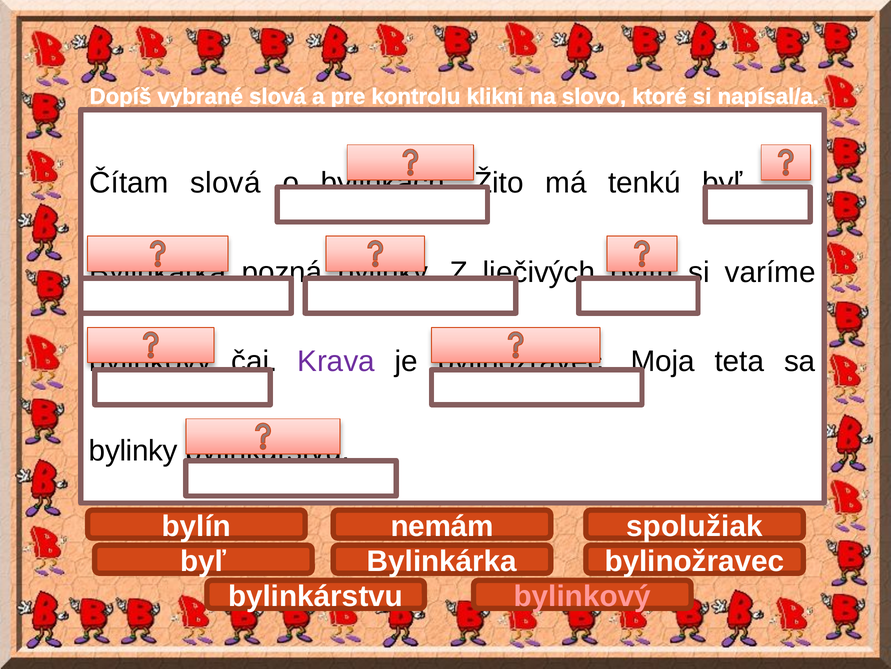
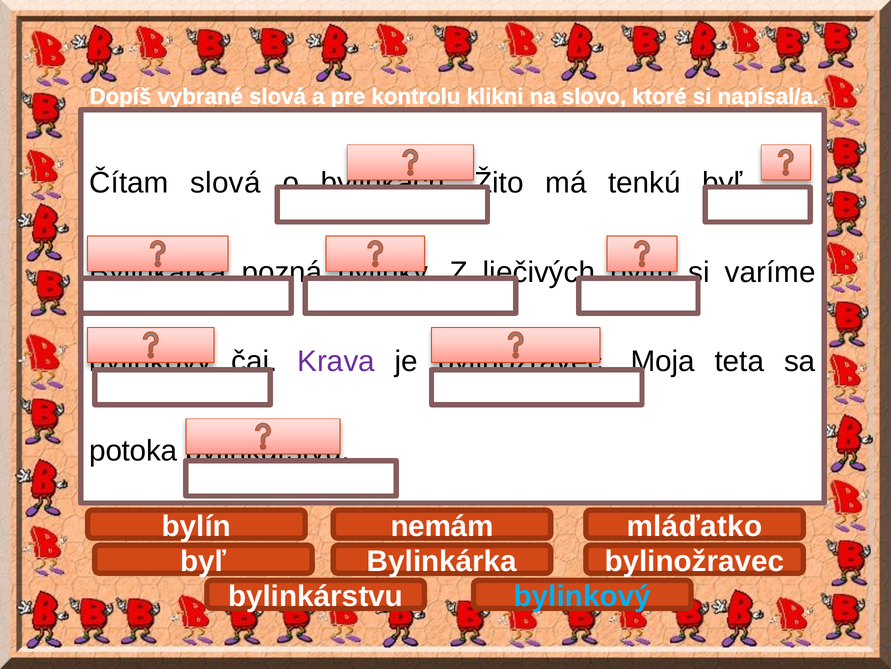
bylinky: bylinky -> potoka (133, 450)
spolužiak: spolužiak -> mláďatko (694, 526)
bylinkový colour: pink -> light blue (582, 596)
